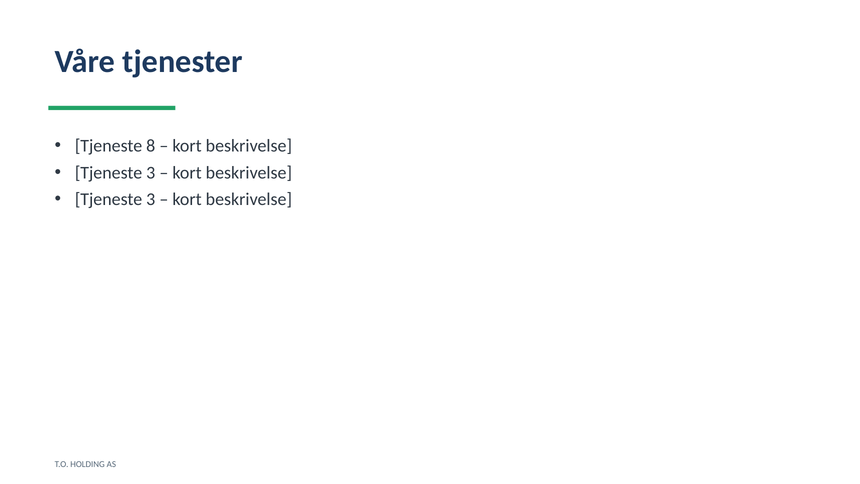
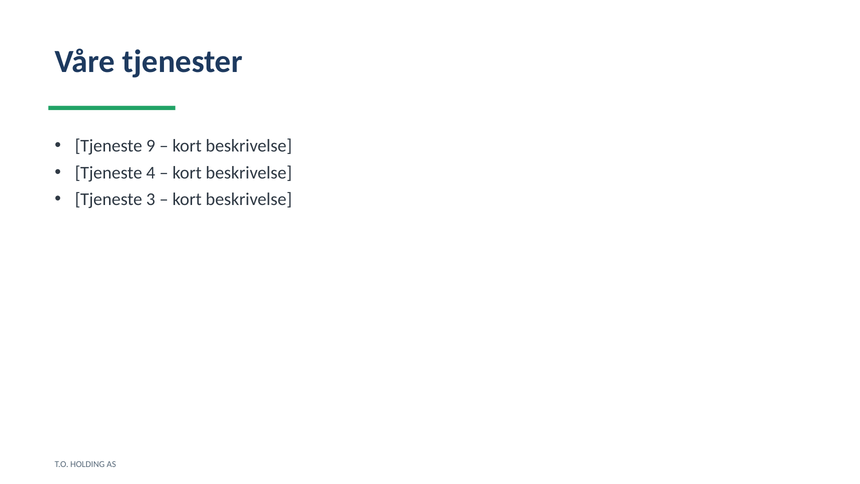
8: 8 -> 9 (151, 146)
3: 3 -> 4 (151, 173)
